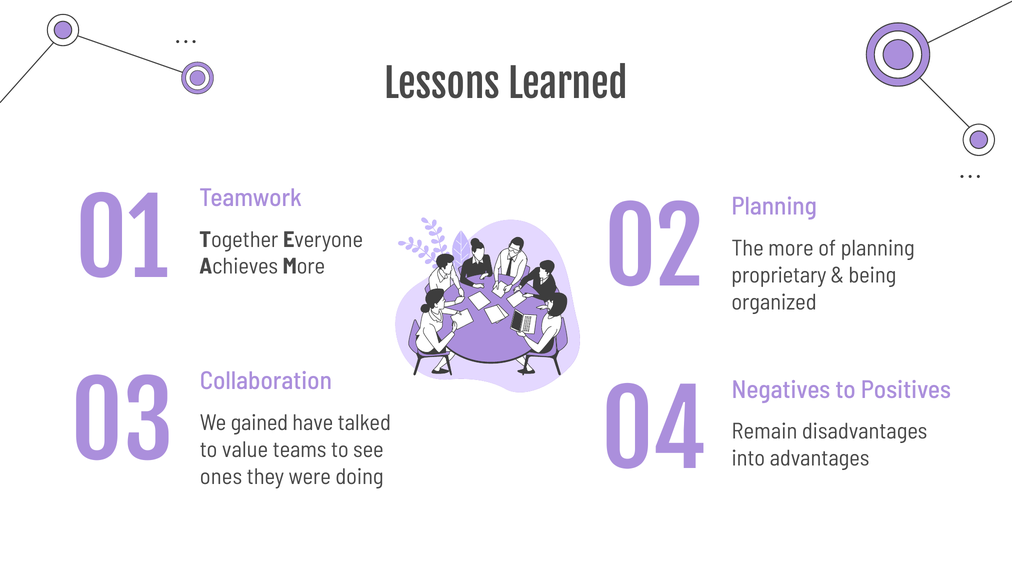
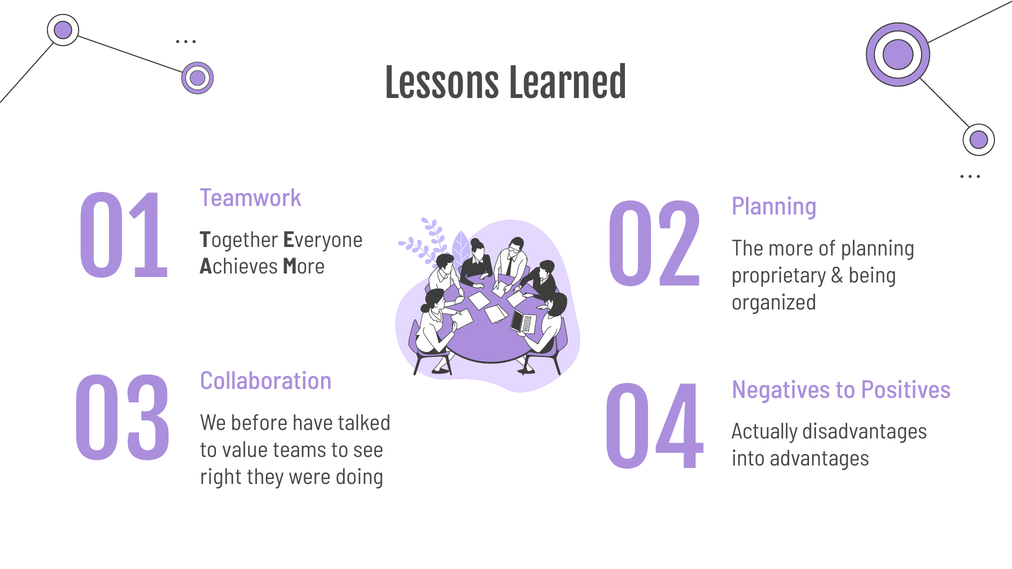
gained: gained -> before (259, 423)
Remain: Remain -> Actually (765, 431)
ones: ones -> right (221, 477)
